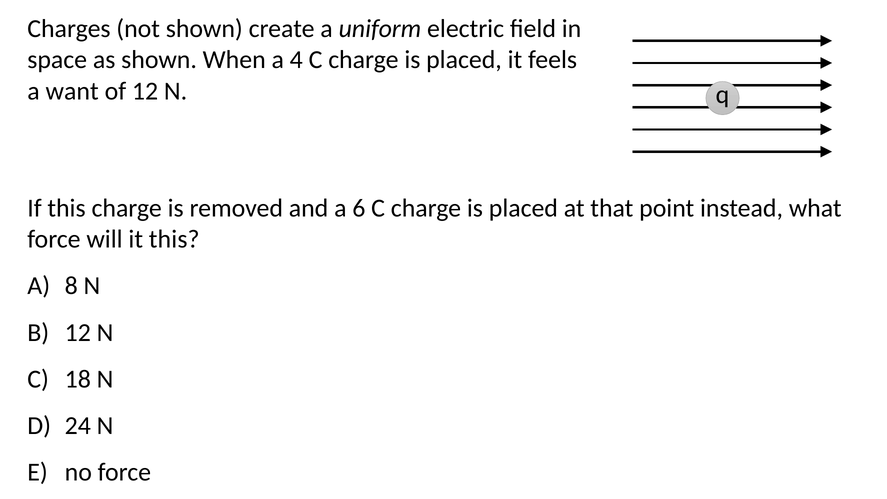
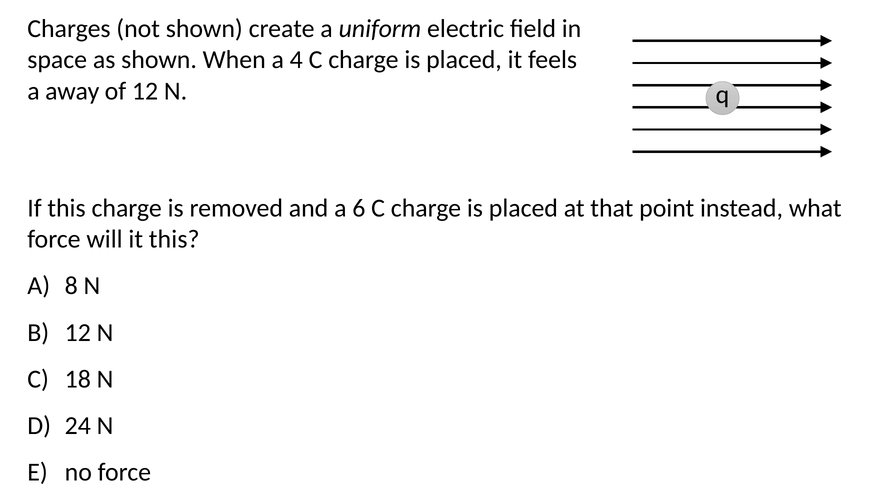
want: want -> away (72, 91)
